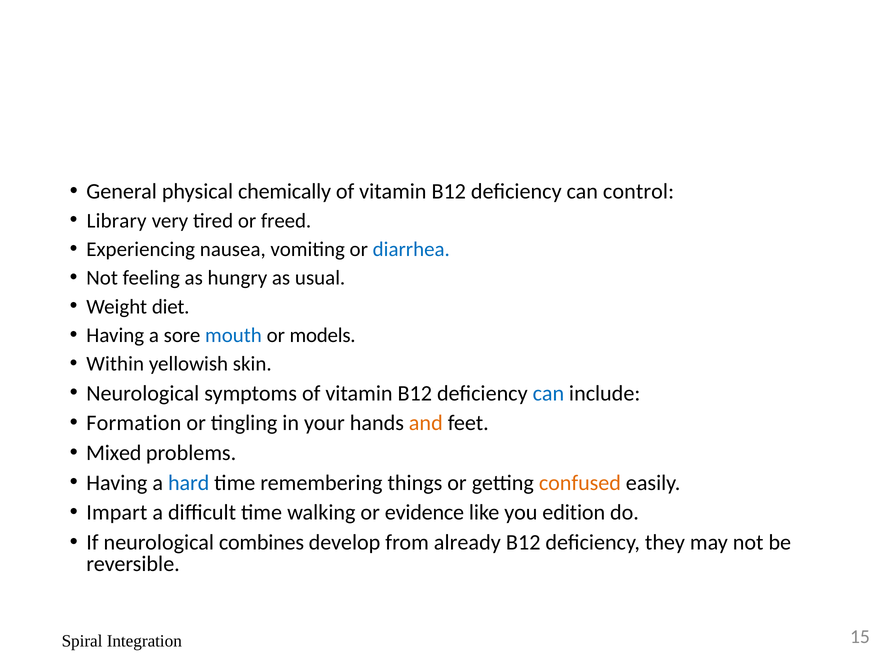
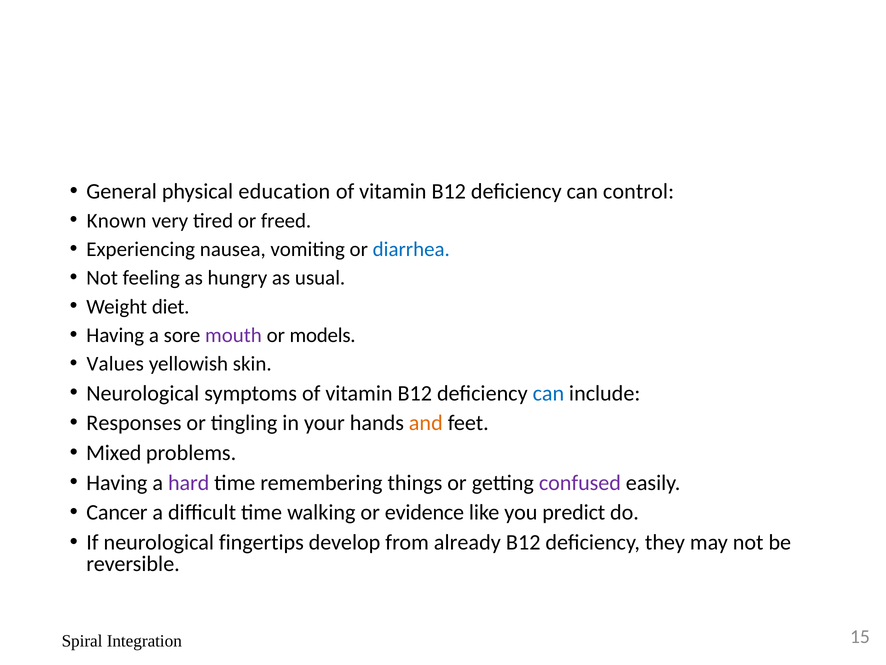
chemically: chemically -> education (284, 191)
Library: Library -> Known (117, 221)
mouth colour: blue -> purple (233, 335)
Within: Within -> Values (115, 364)
Formation: Formation -> Responses (134, 423)
hard colour: blue -> purple (189, 482)
confused colour: orange -> purple (580, 482)
Impart: Impart -> Cancer (117, 512)
edition: edition -> predict (574, 512)
combines: combines -> fingertips (261, 542)
